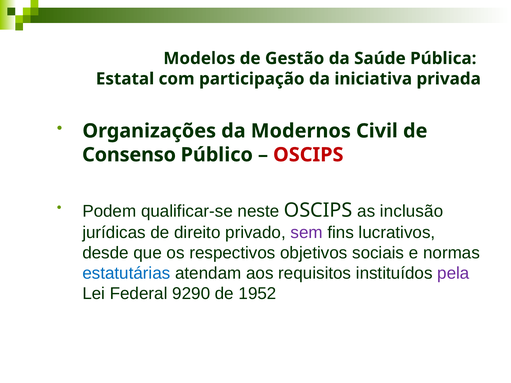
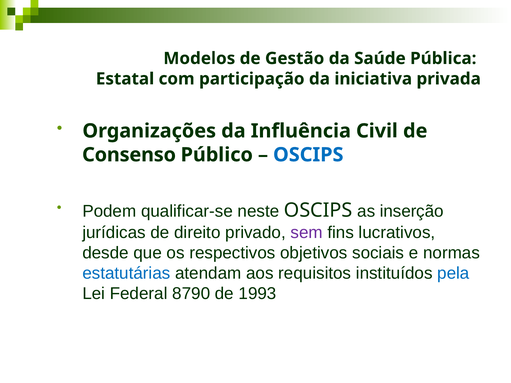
Modernos: Modernos -> Influência (301, 131)
OSCIPS colour: red -> blue (308, 155)
inclusão: inclusão -> inserção (412, 212)
pela colour: purple -> blue (453, 273)
9290: 9290 -> 8790 (191, 294)
1952: 1952 -> 1993 (257, 294)
